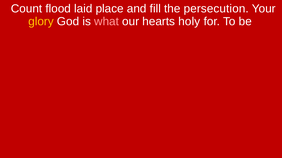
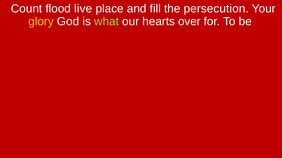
laid: laid -> live (83, 9)
what colour: pink -> light green (107, 21)
holy: holy -> over (189, 21)
